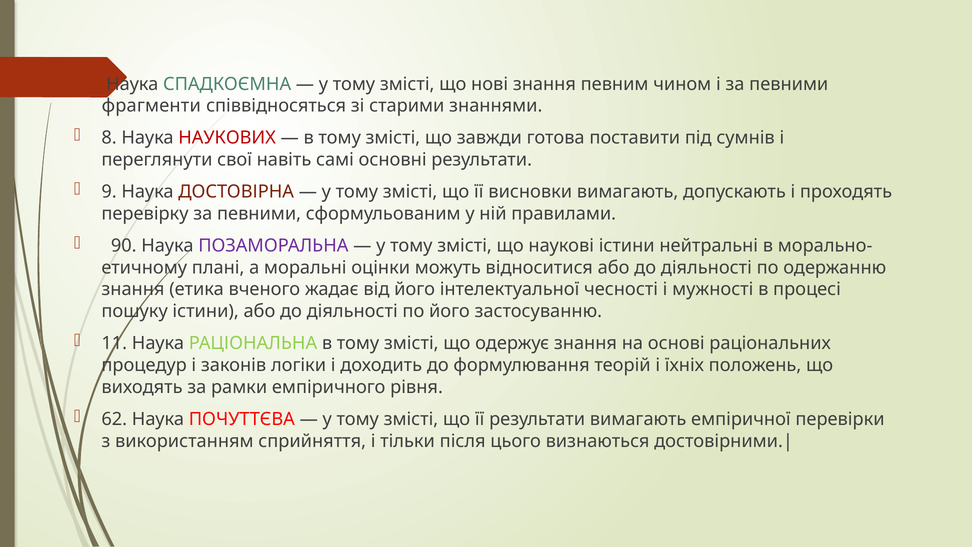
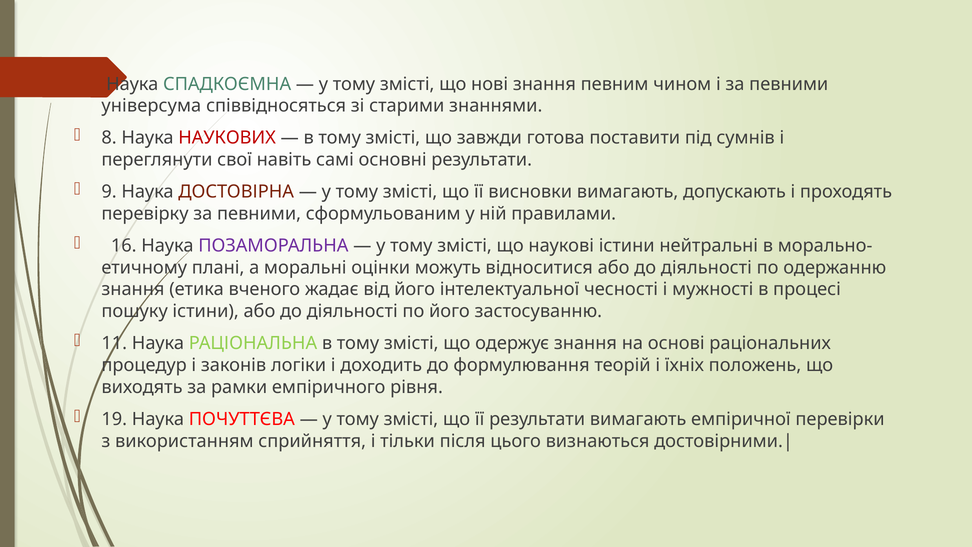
фрагменти: фрагменти -> універсума (151, 106)
90: 90 -> 16 (124, 246)
62: 62 -> 19 (114, 419)
